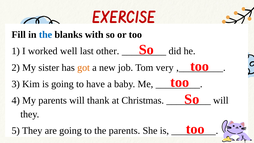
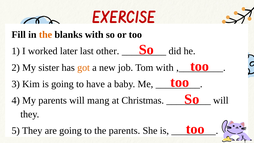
the colour: blue -> orange (45, 35)
well: well -> later (69, 51)
Tom very: very -> with (165, 68)
thank: thank -> mang (98, 100)
